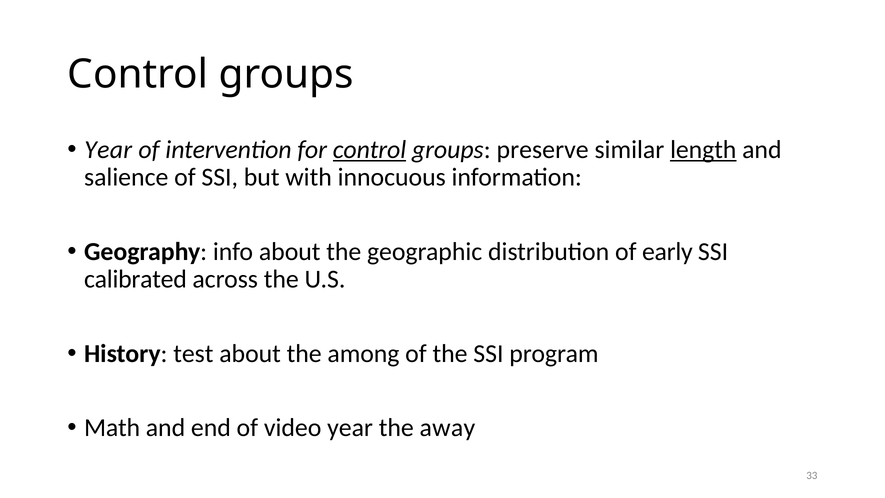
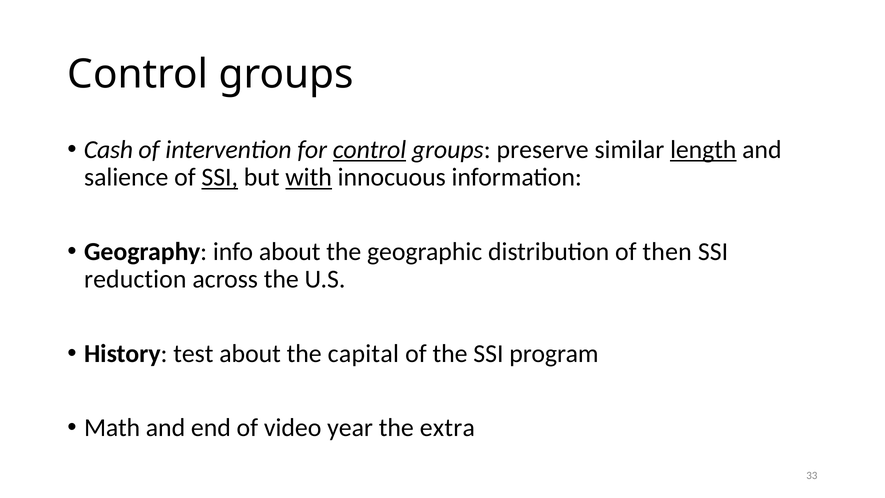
Year: Year -> Cash (108, 150)
SSI underline: none -> present (220, 177)
with underline: none -> present (309, 177)
early: early -> then (667, 251)
calibrated: calibrated -> reduction (135, 279)
among: among -> capital (363, 353)
away: away -> extra (447, 427)
